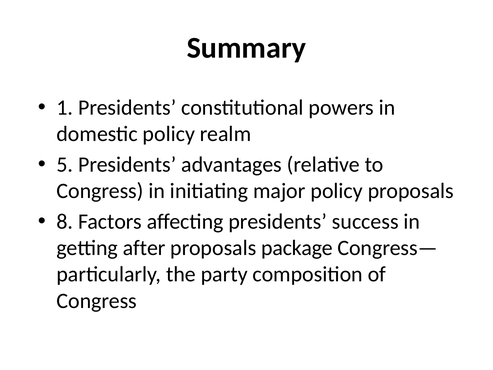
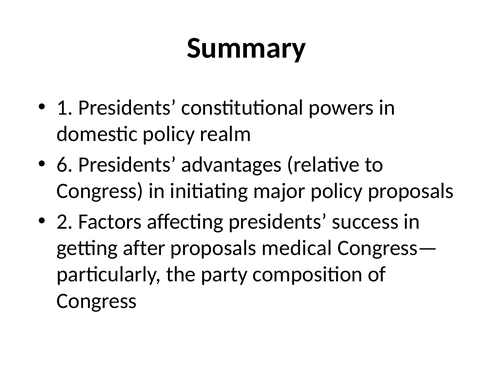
5: 5 -> 6 (65, 165)
8: 8 -> 2 (65, 222)
package: package -> medical (297, 248)
